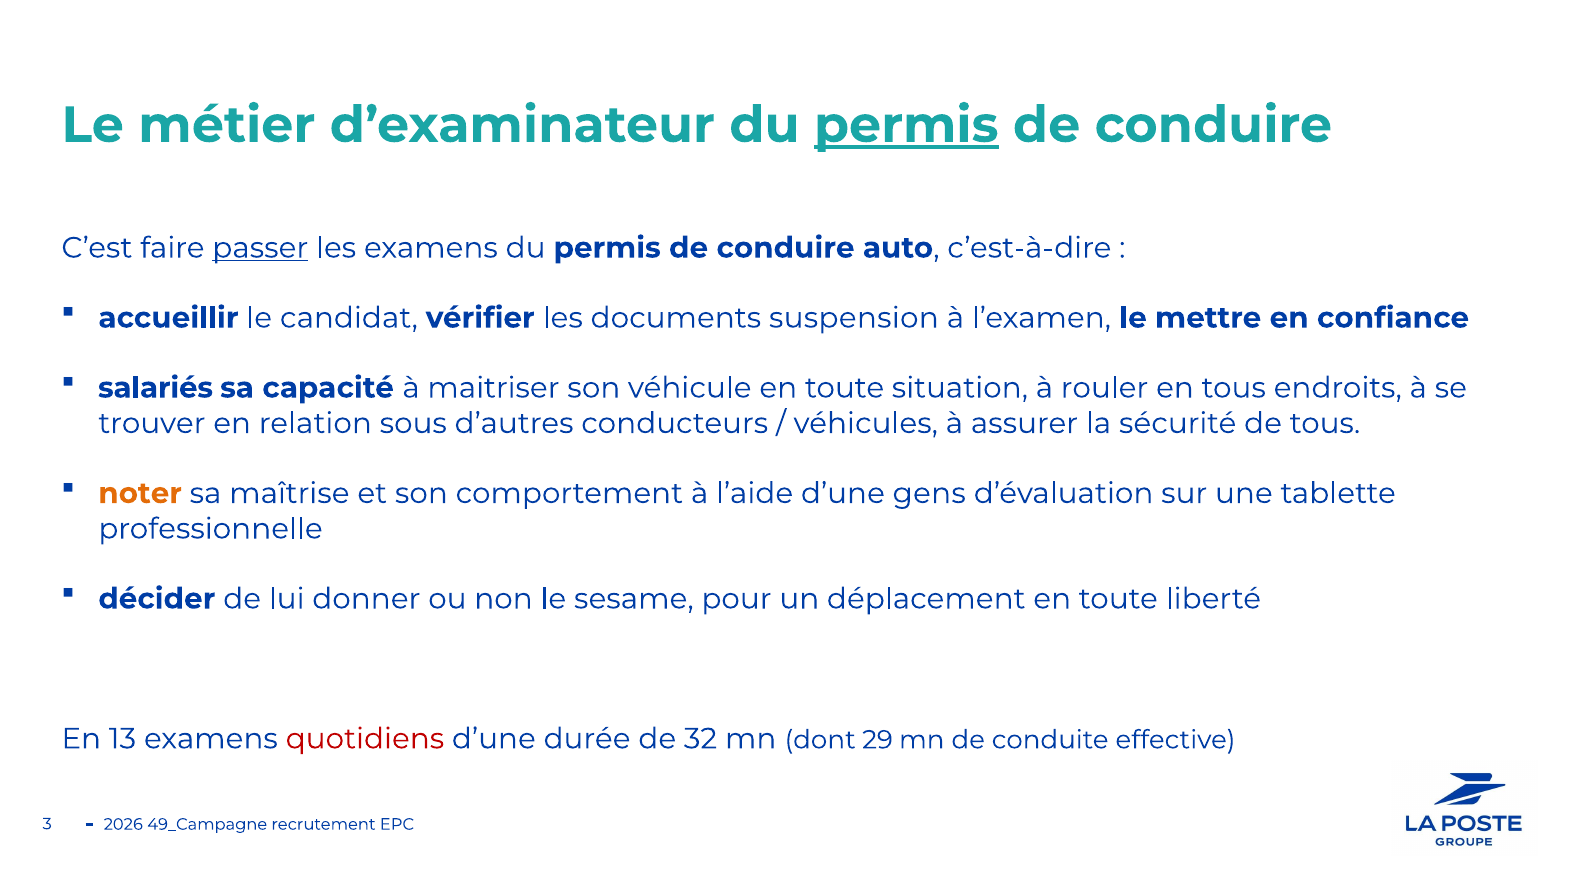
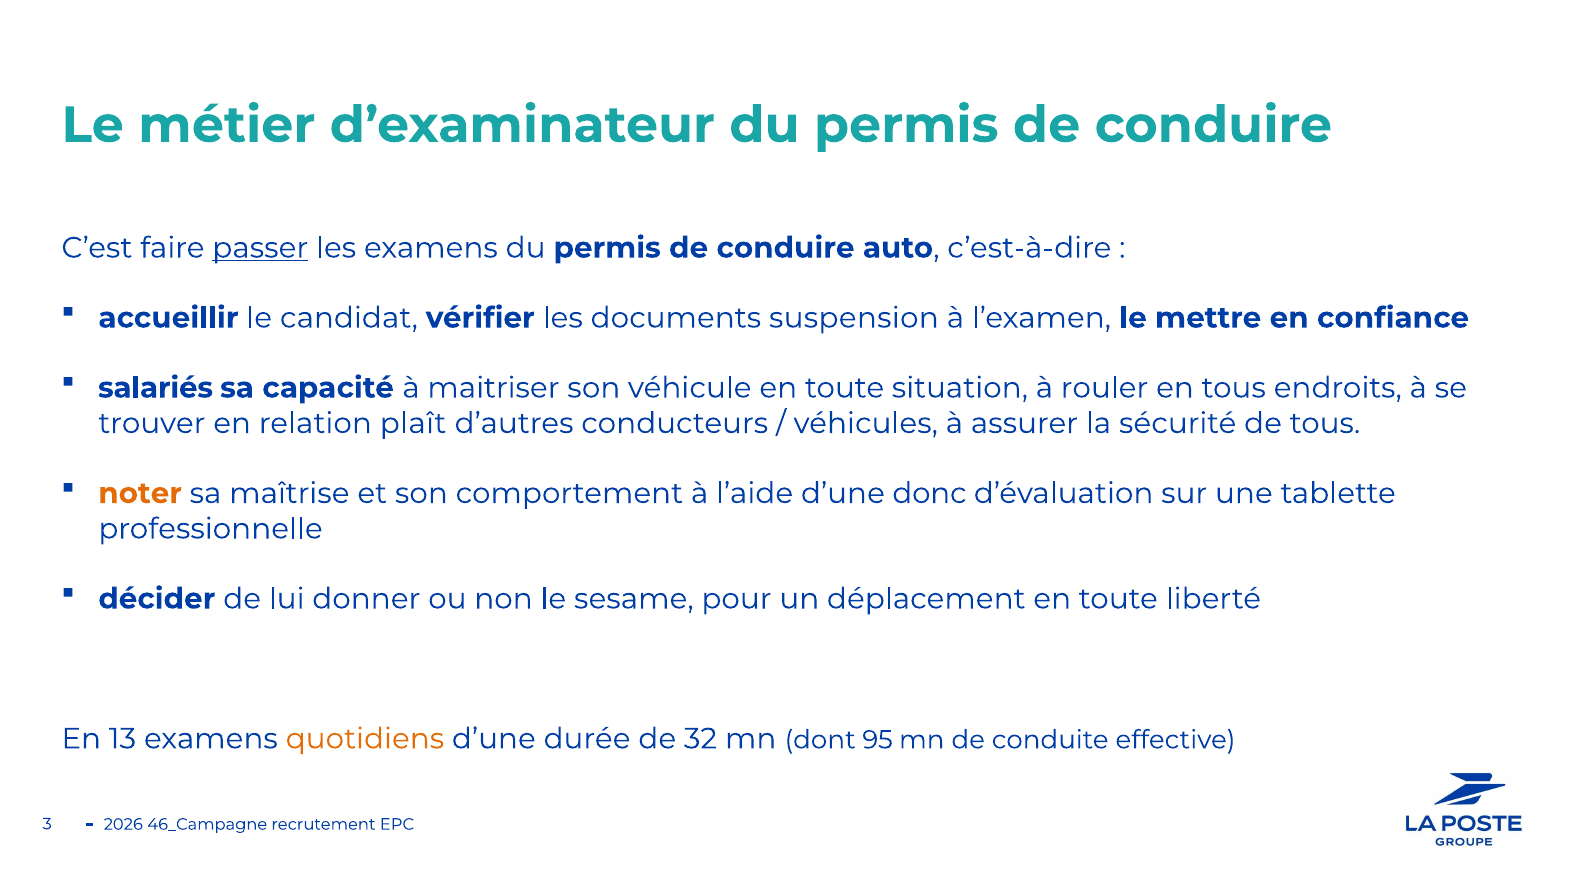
permis underline: present -> none (906, 125)
sous: sous -> plaît (413, 423)
gens: gens -> donc (929, 493)
quotidiens colour: red -> orange (365, 739)
29: 29 -> 95 (878, 740)
49_Campagne: 49_Campagne -> 46_Campagne (207, 824)
